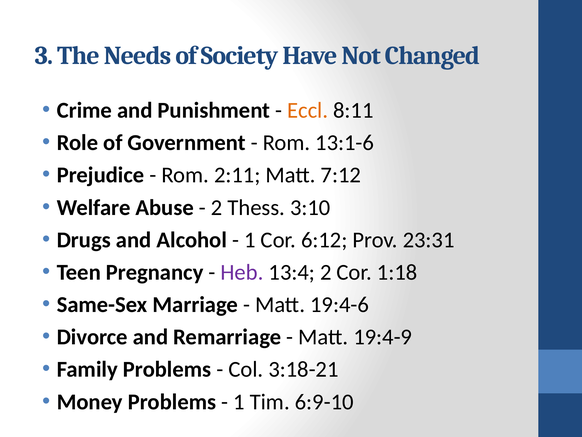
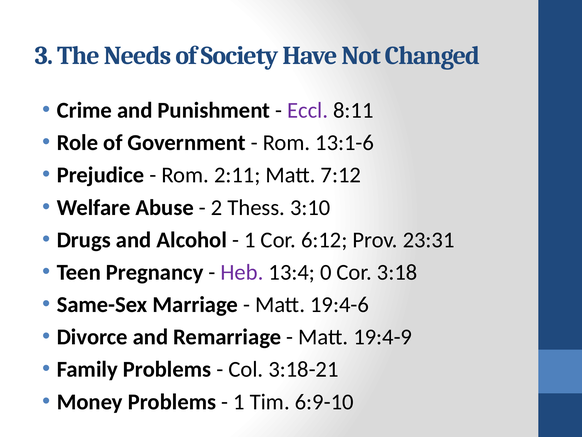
Eccl colour: orange -> purple (308, 110)
13:4 2: 2 -> 0 (326, 272)
1:18: 1:18 -> 3:18 (397, 272)
